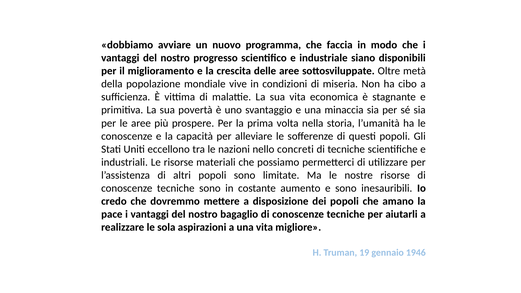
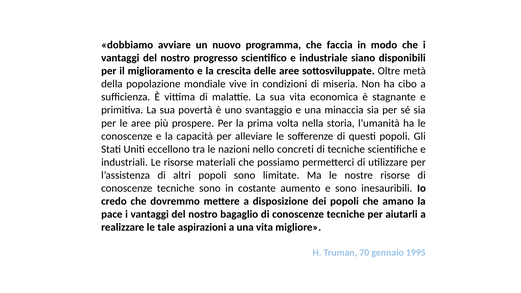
sola: sola -> tale (166, 227)
19: 19 -> 70 (364, 253)
1946: 1946 -> 1995 (416, 253)
